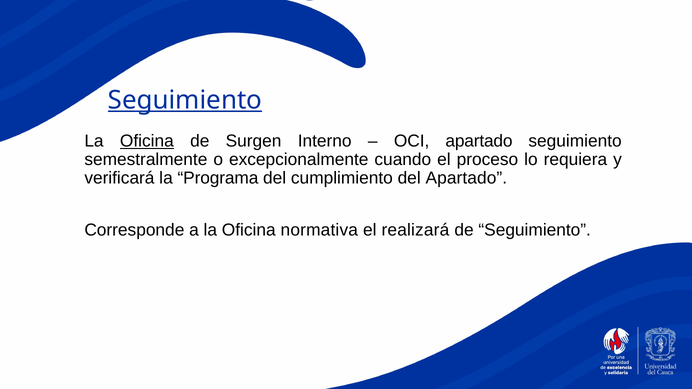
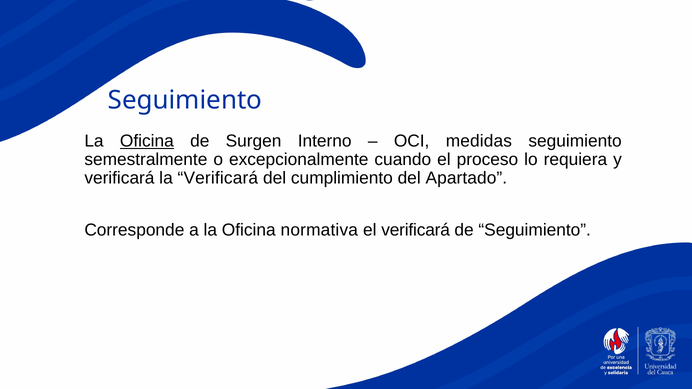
Seguimiento underline: present -> none (185, 100)
OCI apartado: apartado -> medidas (479, 141)
la Programa: Programa -> Verificará (218, 178)
el realizará: realizará -> verificará (416, 230)
